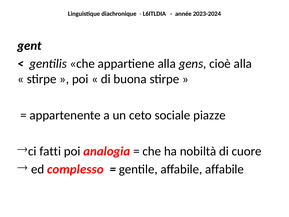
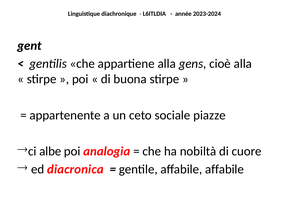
fatti: fatti -> albe (50, 151)
complesso: complesso -> diacronica (75, 169)
